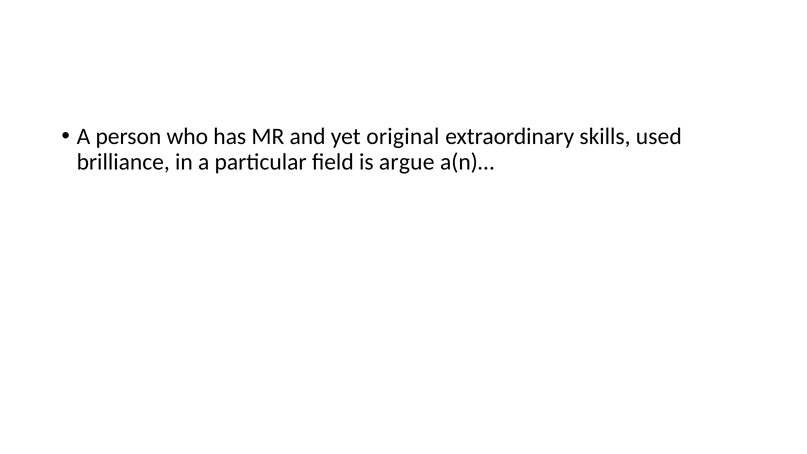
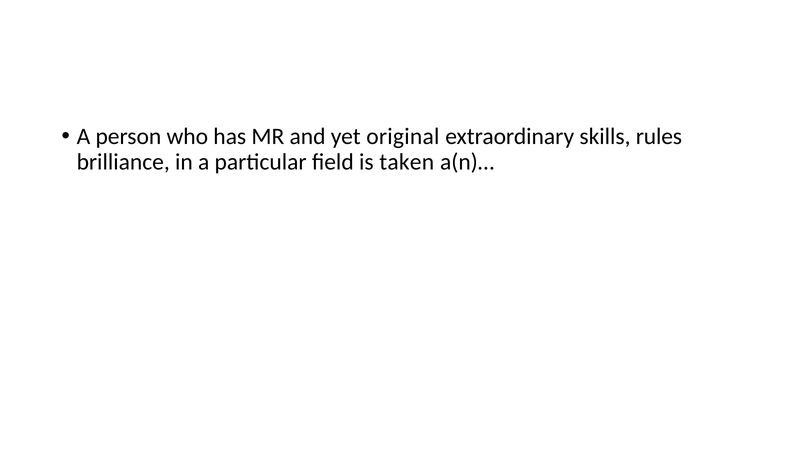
used: used -> rules (659, 136)
argue: argue -> taken (407, 162)
